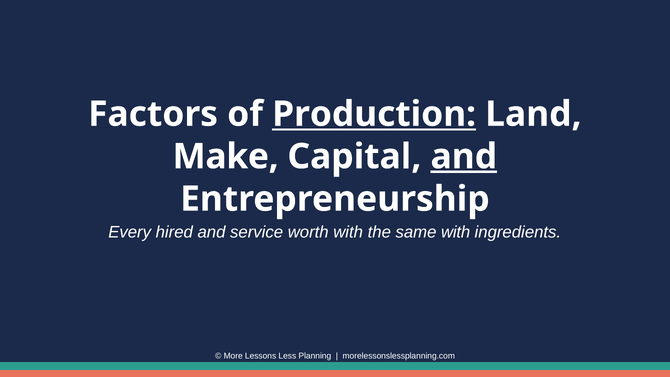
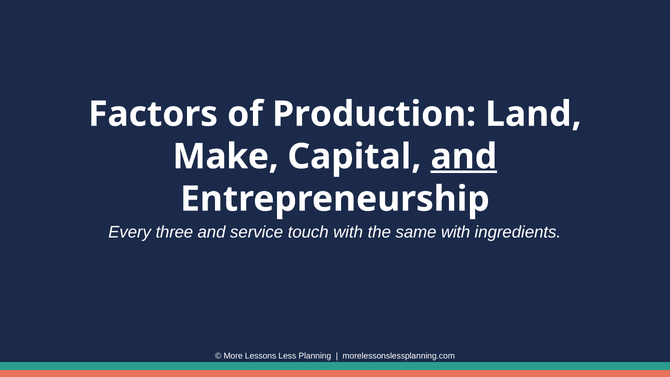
Production underline: present -> none (374, 114)
hired: hired -> three (174, 232)
worth: worth -> touch (308, 232)
